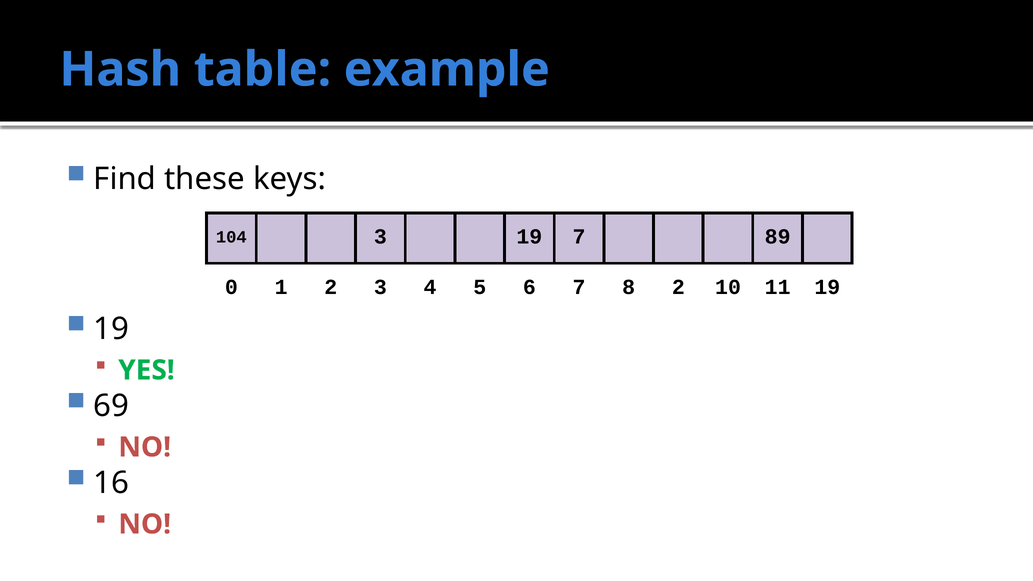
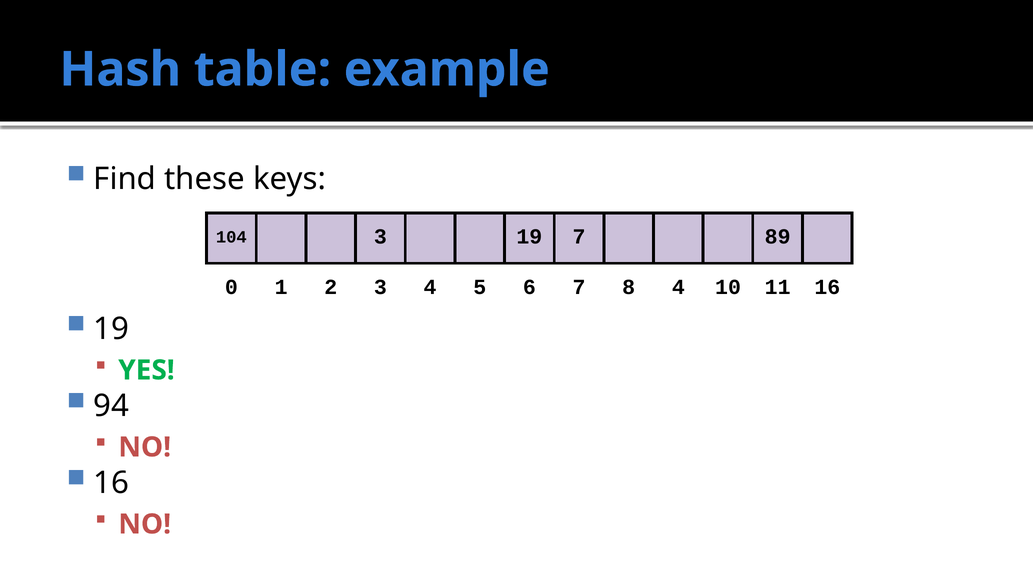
8 2: 2 -> 4 (678, 287)
11 19: 19 -> 16 (827, 287)
69: 69 -> 94 (111, 406)
